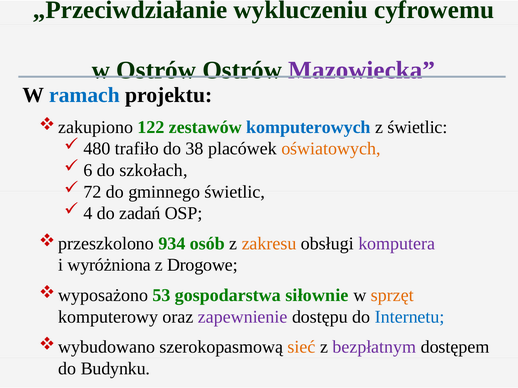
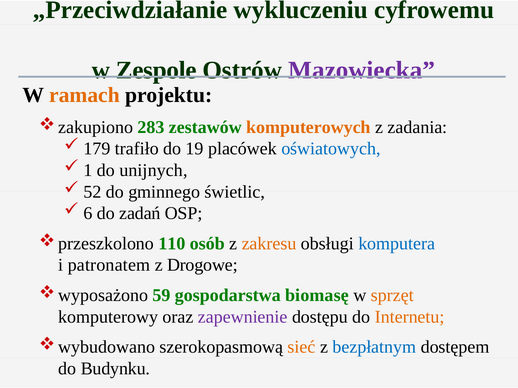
w Ostrów: Ostrów -> Zespole (156, 70)
ramach colour: blue -> orange (84, 95)
122: 122 -> 283 (151, 127)
komputerowych colour: blue -> orange (308, 127)
z świetlic: świetlic -> zadania (417, 127)
480: 480 -> 179 (97, 149)
38: 38 -> 19 (195, 149)
oświatowych colour: orange -> blue (331, 149)
6: 6 -> 1 (88, 170)
szkołach: szkołach -> unijnych (153, 170)
72: 72 -> 52 (92, 192)
4: 4 -> 6 (88, 214)
934: 934 -> 110 (172, 244)
komputera colour: purple -> blue (397, 244)
wyróżniona: wyróżniona -> patronatem (109, 265)
53: 53 -> 59 (161, 296)
siłownie: siłownie -> biomasę (317, 296)
Internetu colour: blue -> orange (410, 317)
bezpłatnym colour: purple -> blue (374, 347)
